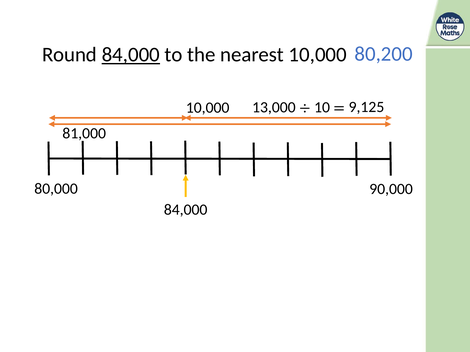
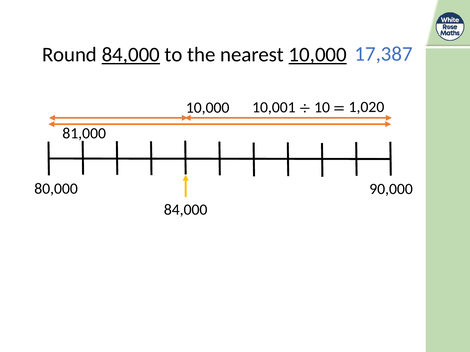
80,200: 80,200 -> 17,387 (384, 54)
10,000 underline: none -> present (318, 55)
9,125: 9,125 -> 1,020 (366, 107)
13,000: 13,000 -> 10,001 (274, 108)
